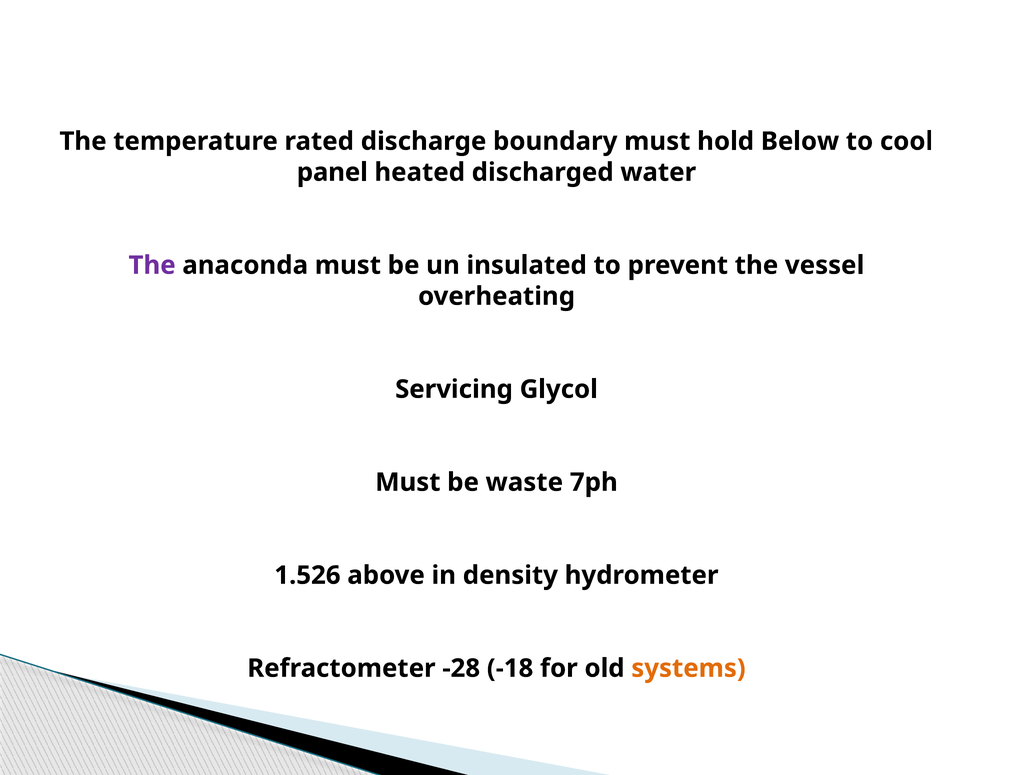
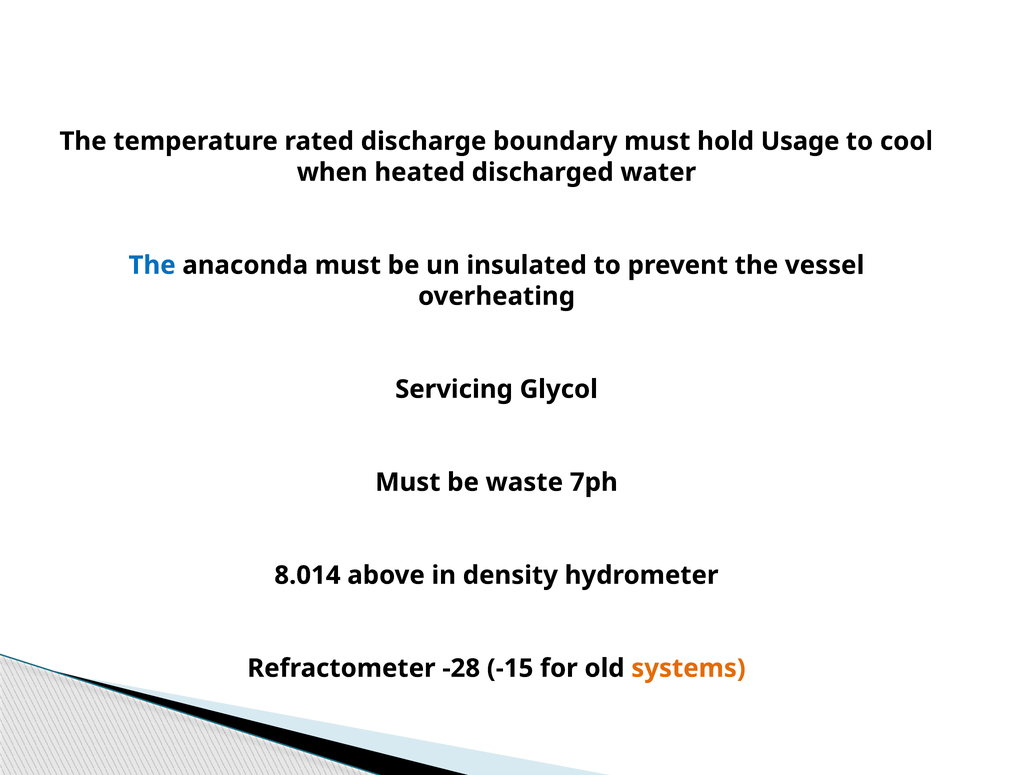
Below: Below -> Usage (800, 141)
panel: panel -> when (332, 172)
The colour: purple -> blue (152, 265)
1.526: 1.526 -> 8.014 (307, 576)
-18: -18 -> -15 (510, 669)
